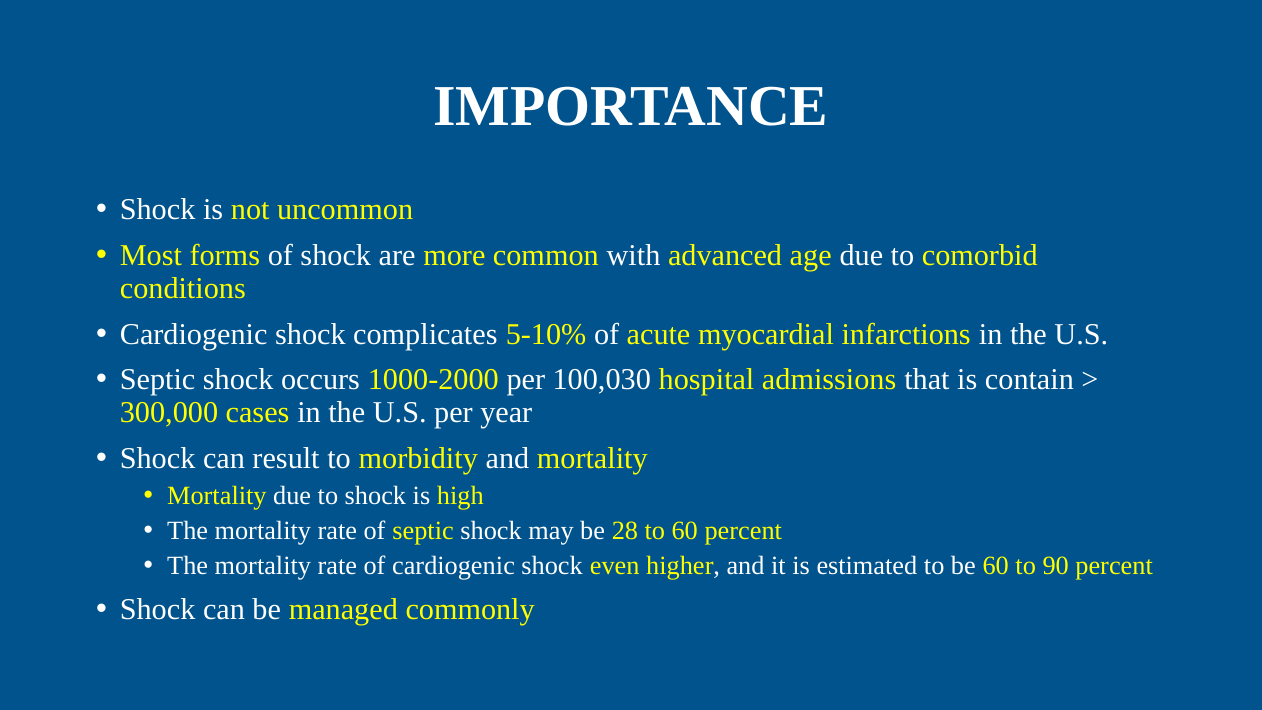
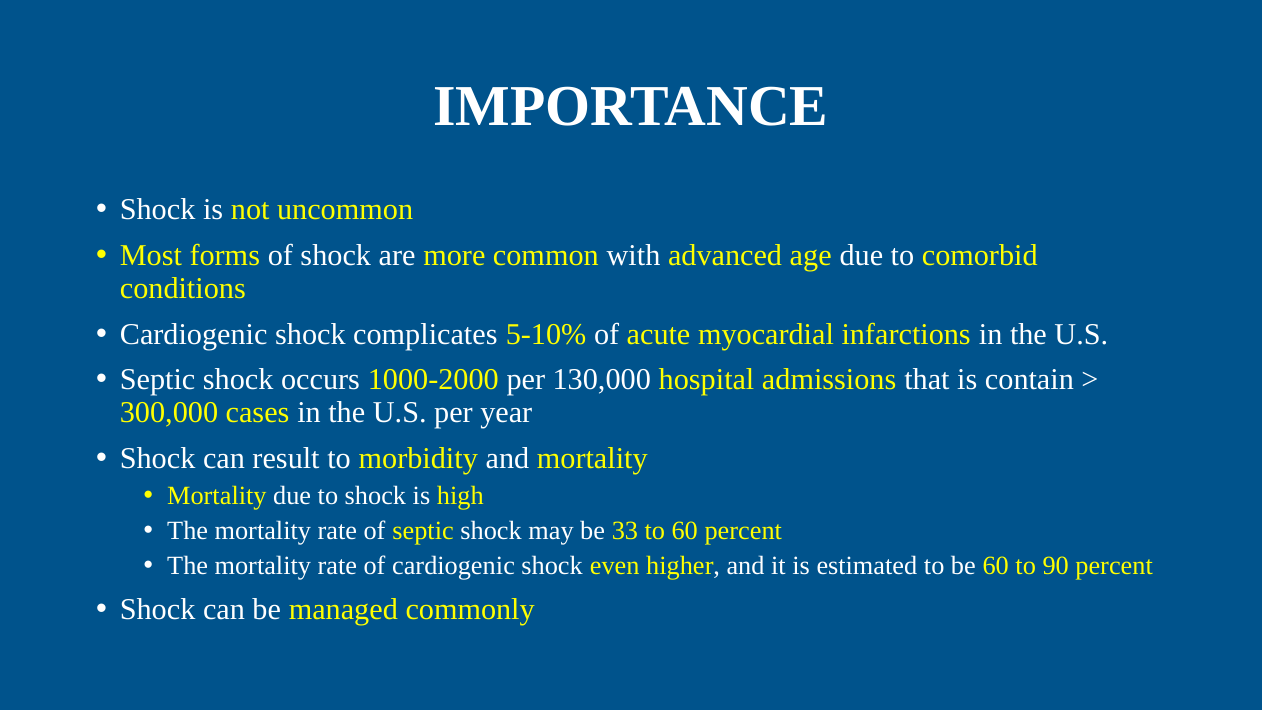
100,030: 100,030 -> 130,000 (602, 380)
28: 28 -> 33 (625, 530)
